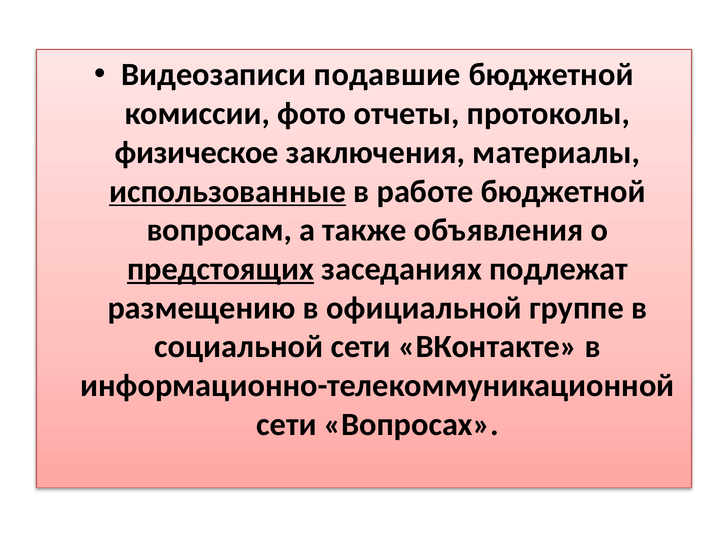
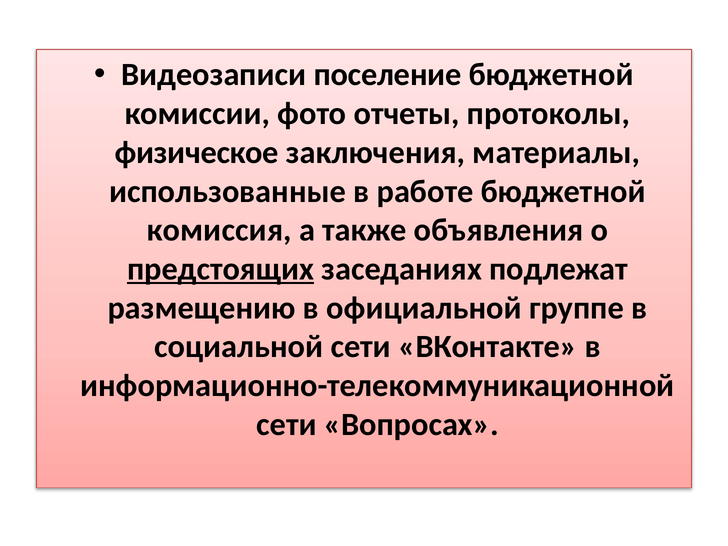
подавшие: подавшие -> поселение (388, 75)
использованные underline: present -> none (228, 191)
вопросам: вопросам -> комиссия (219, 230)
